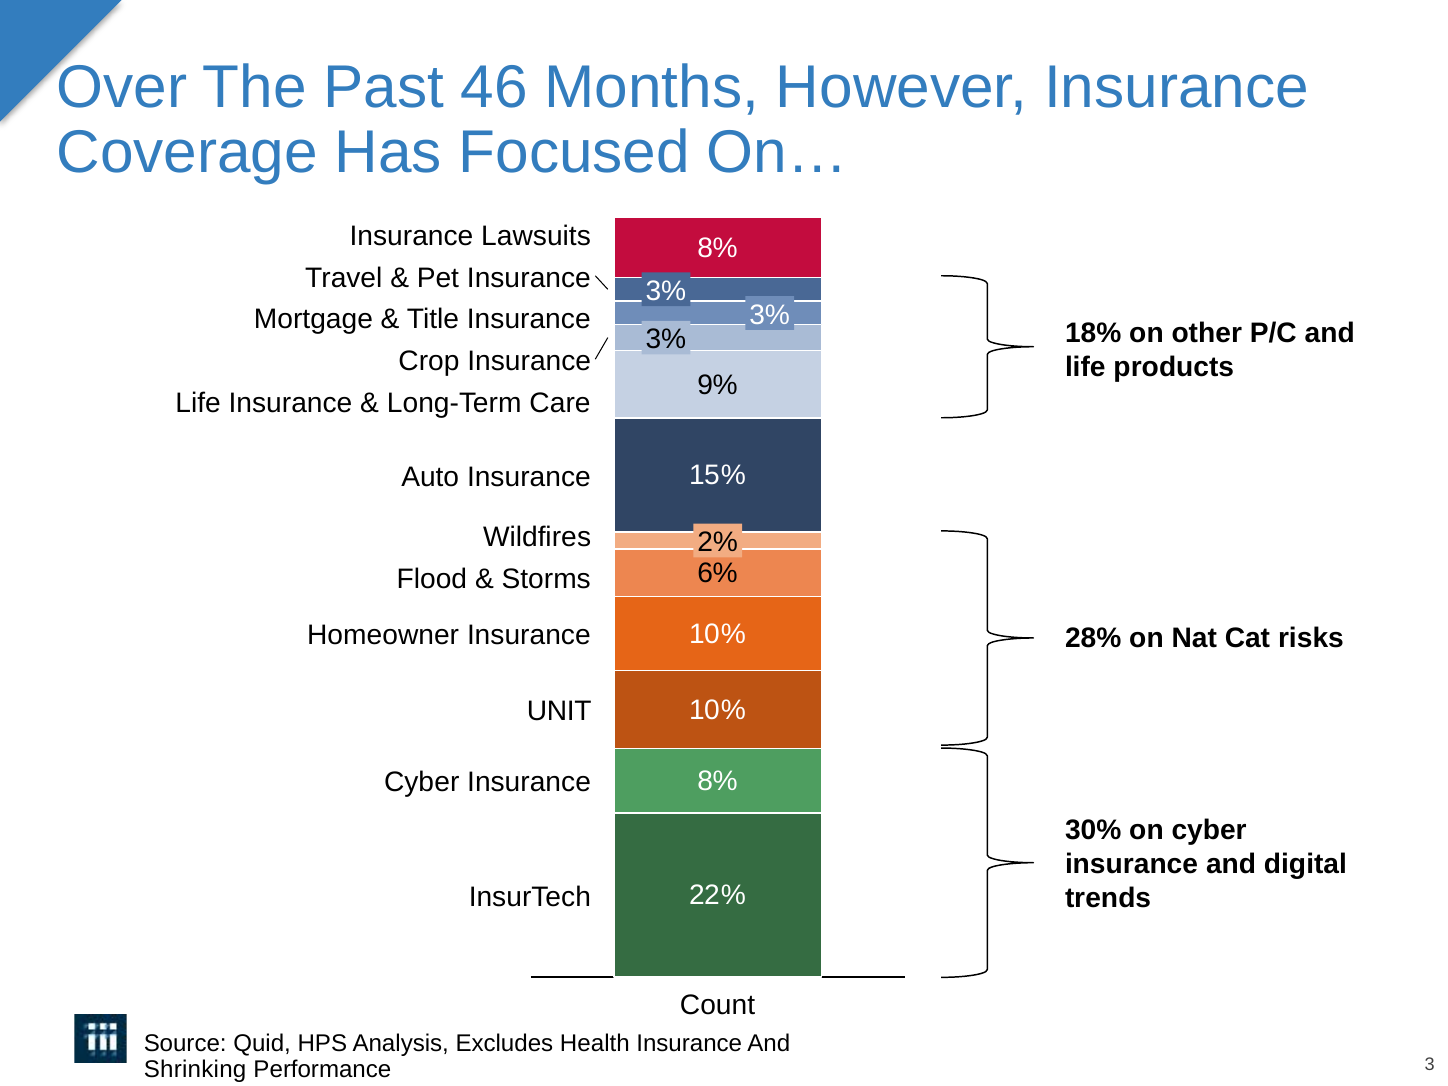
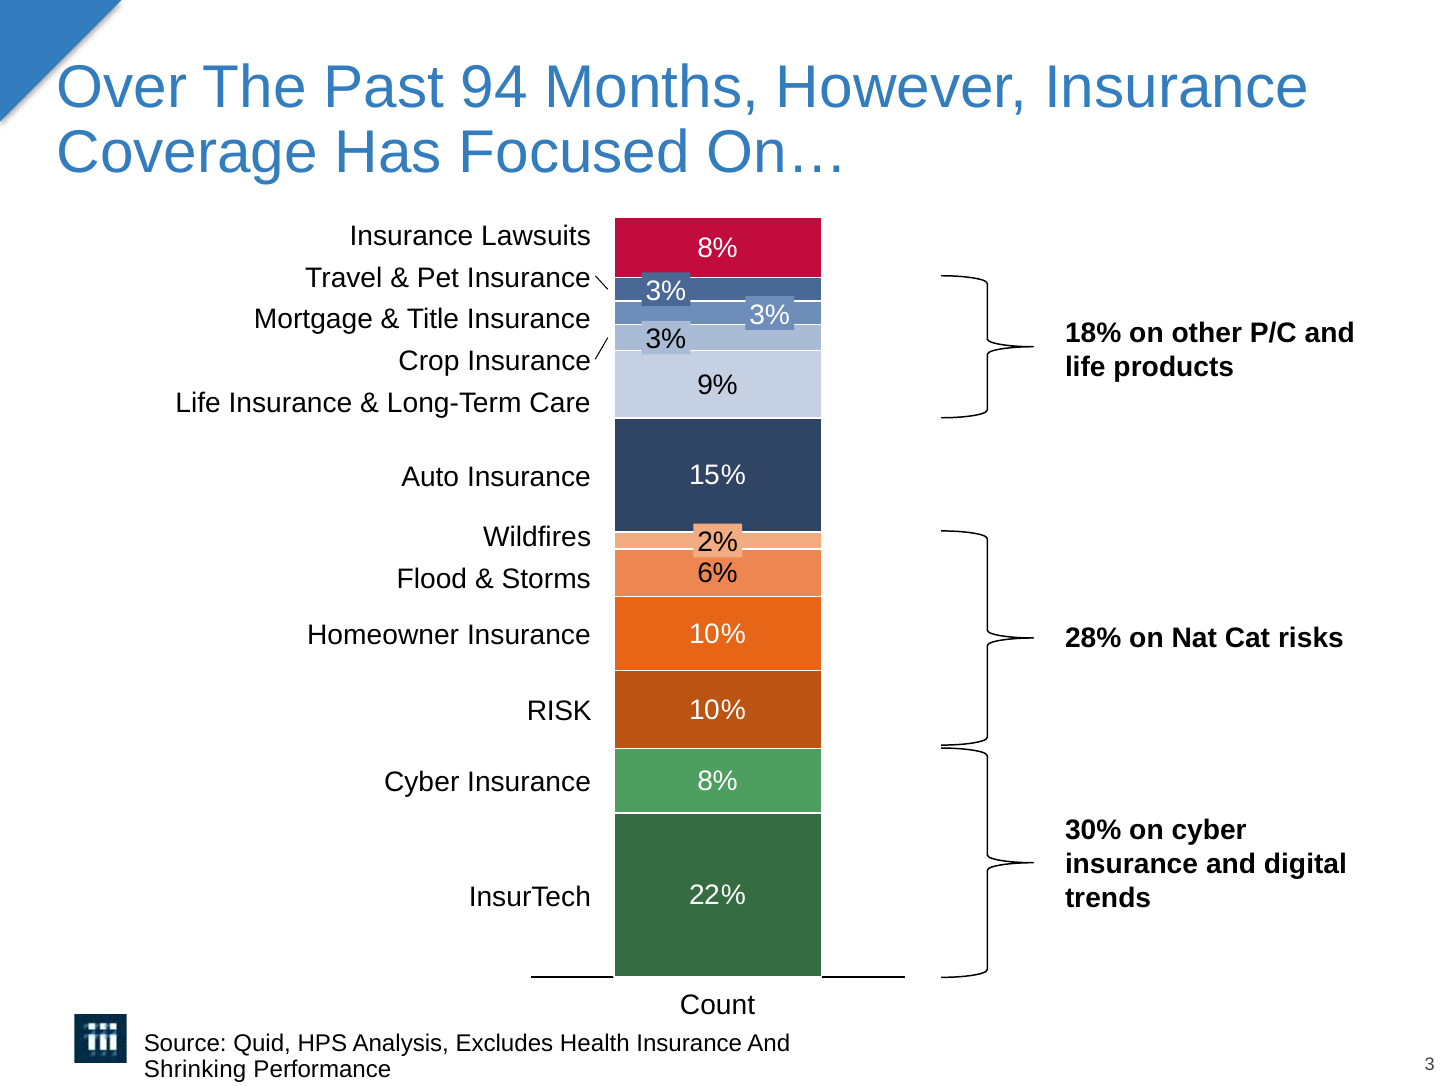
46: 46 -> 94 (494, 88)
UNIT: UNIT -> RISK (559, 711)
